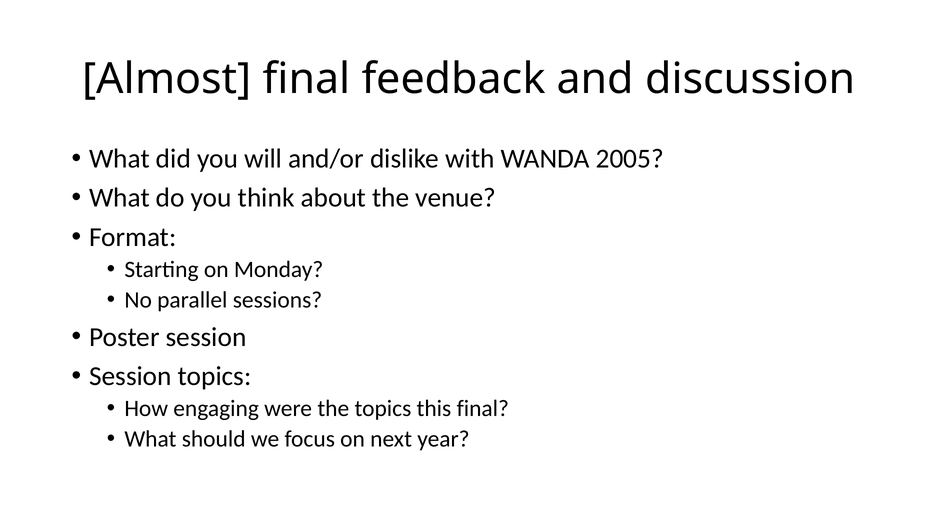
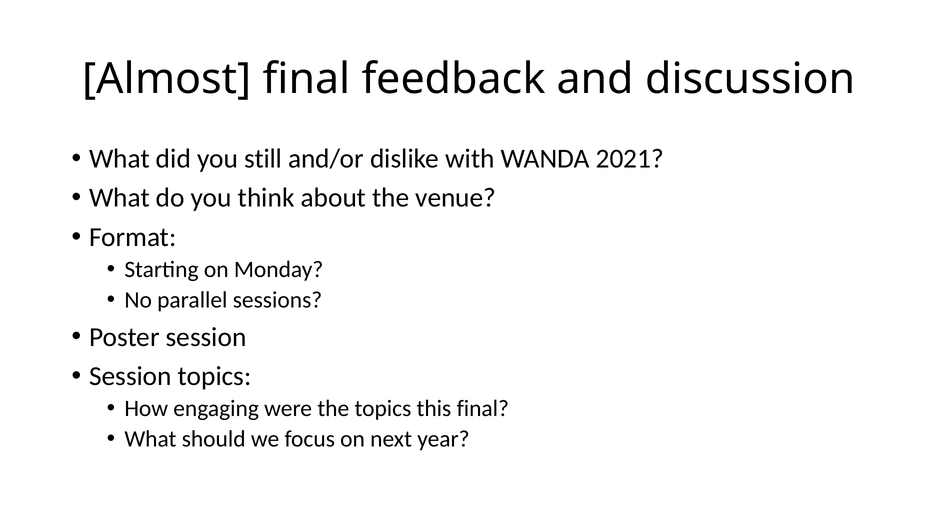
will: will -> still (263, 159)
2005: 2005 -> 2021 (630, 159)
